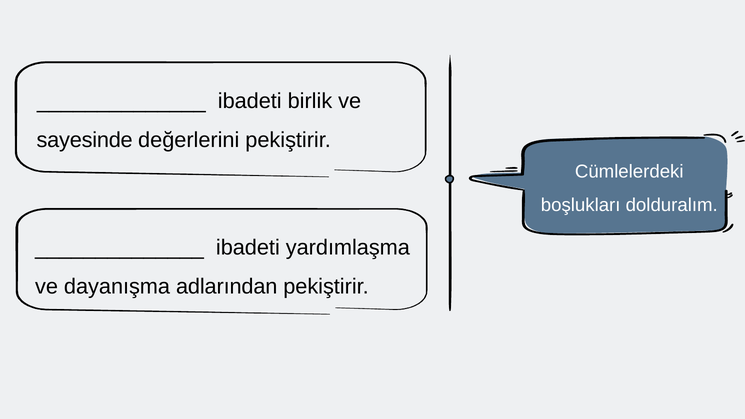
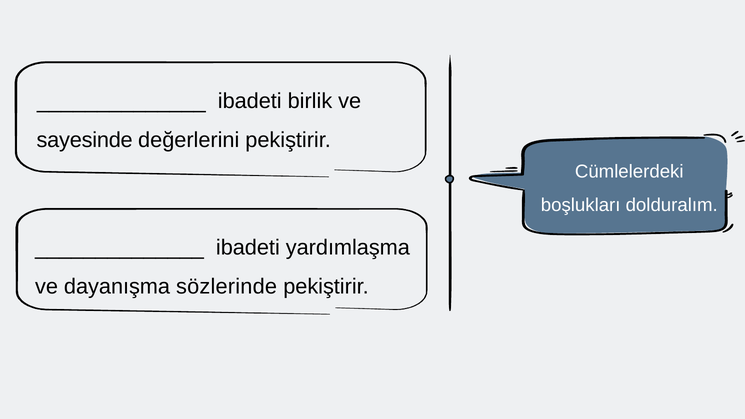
adlarından: adlarından -> sözlerinde (227, 287)
